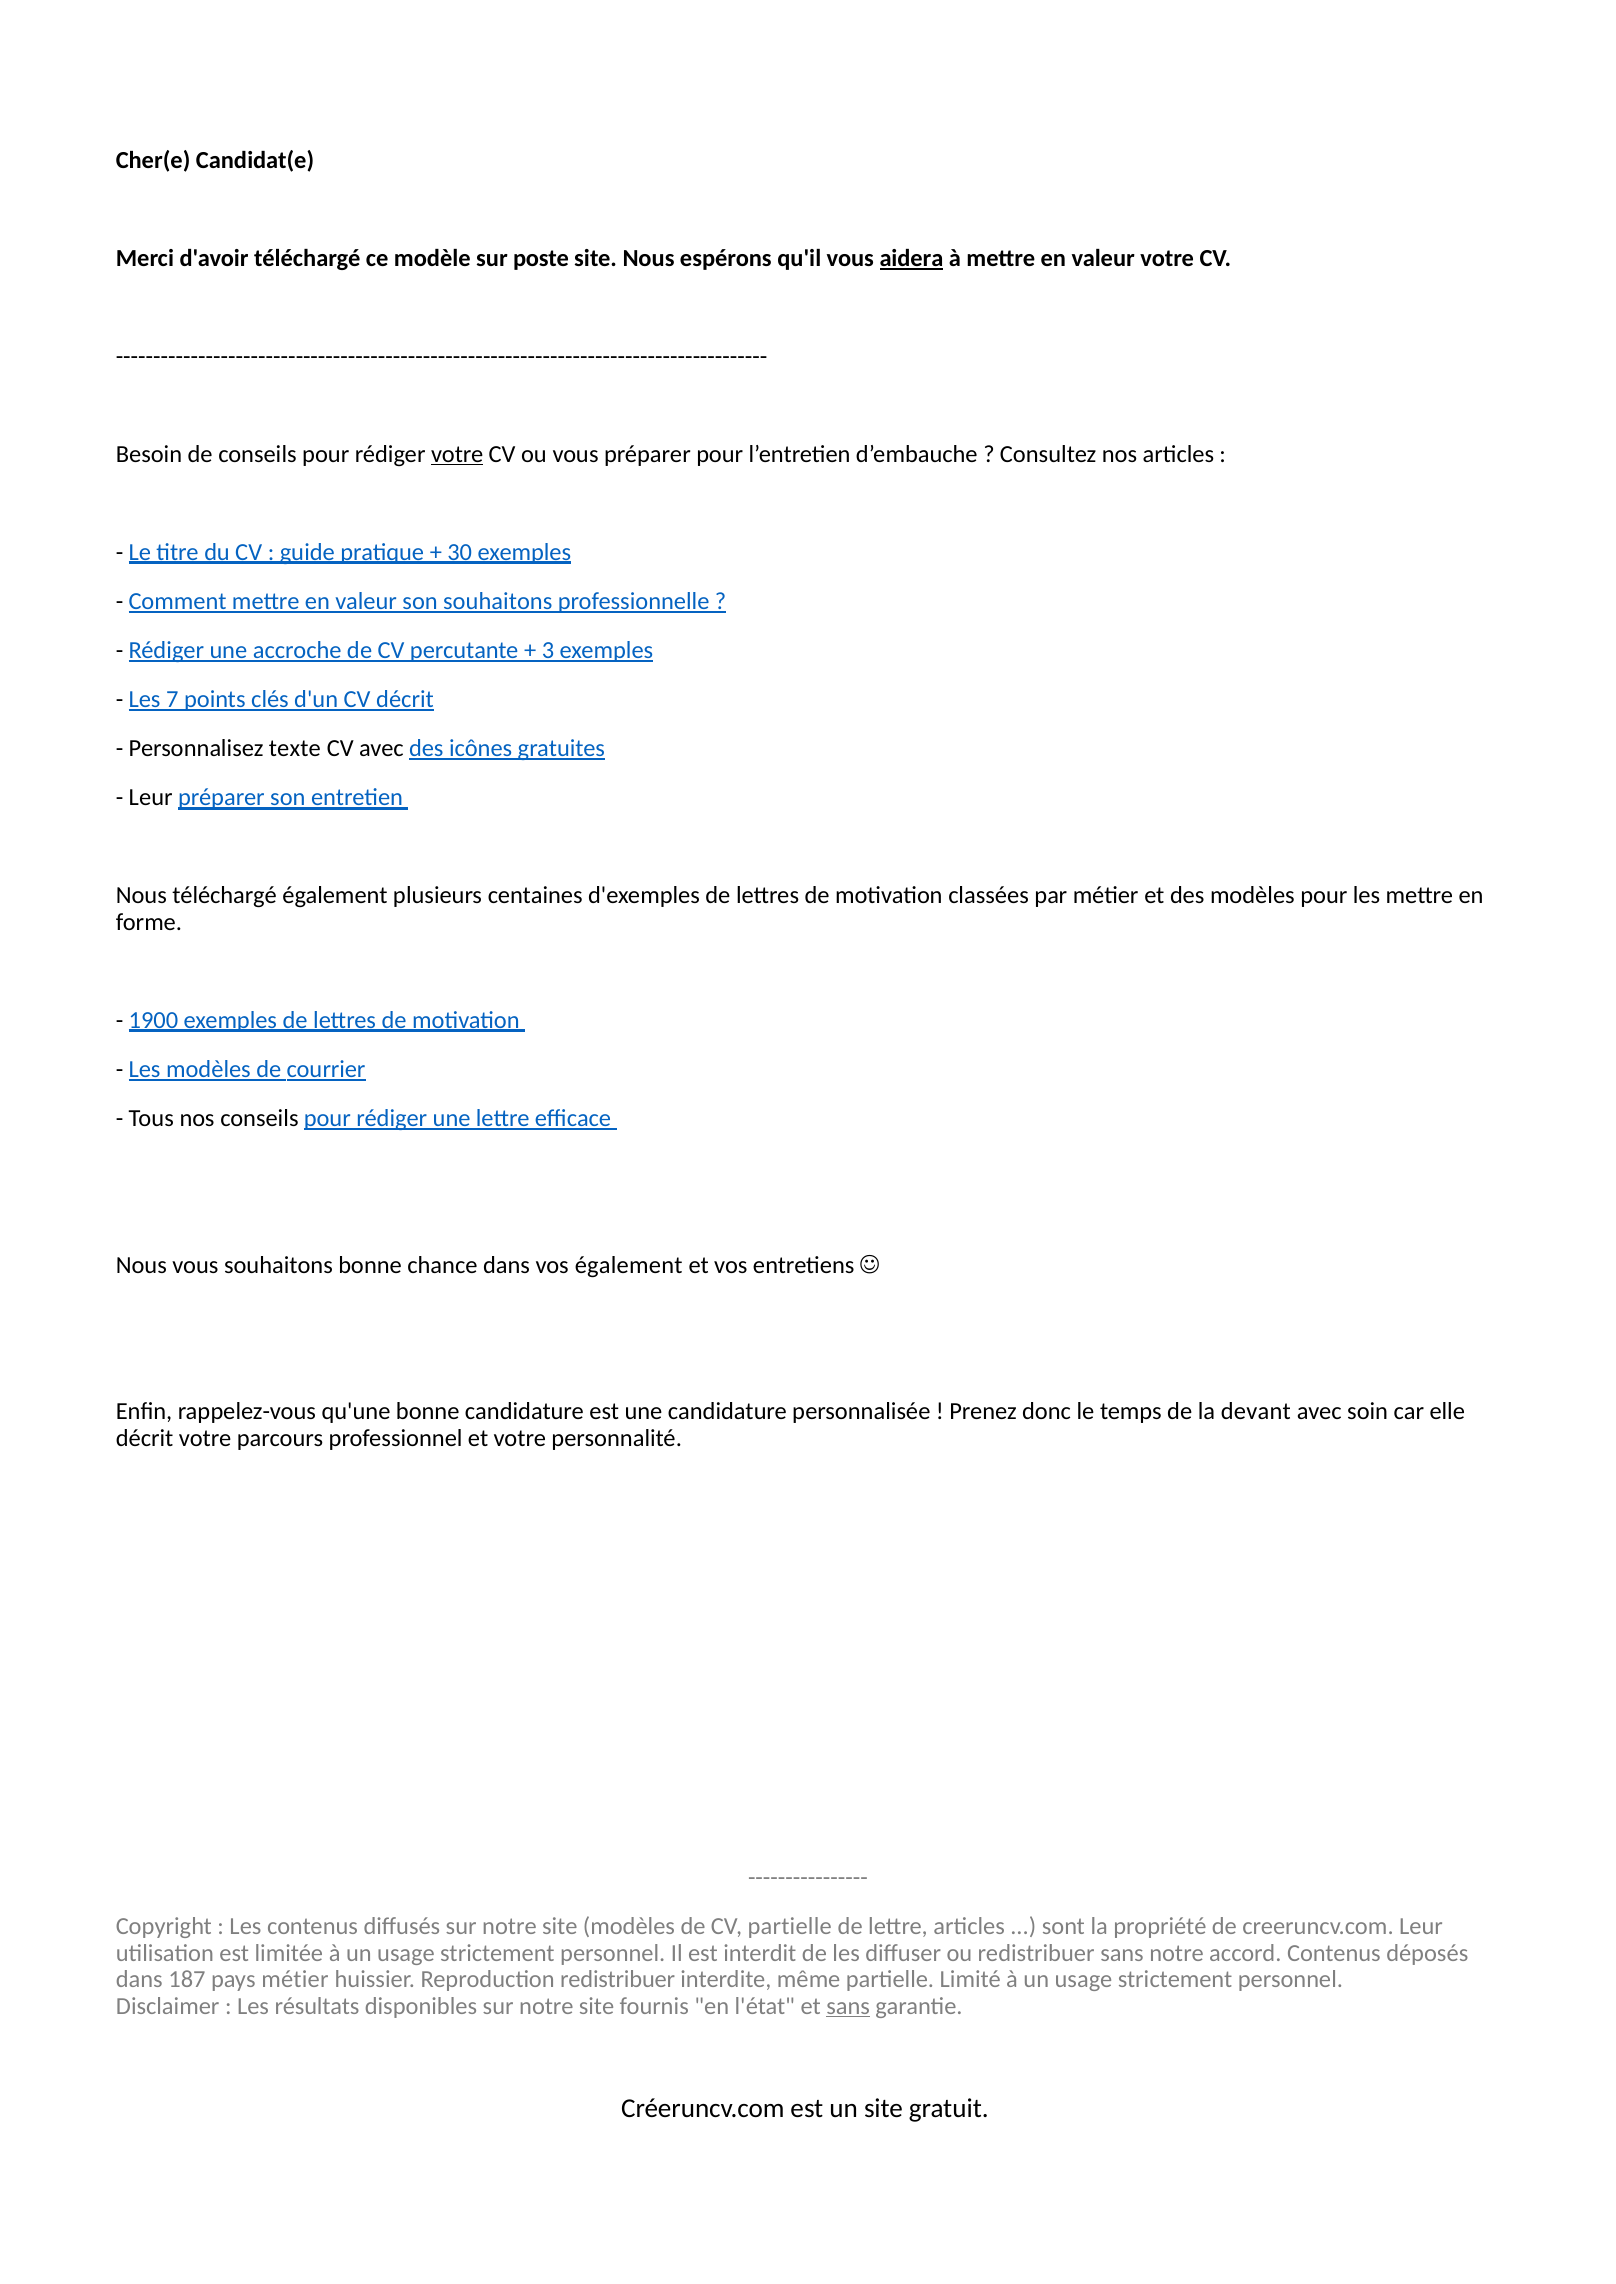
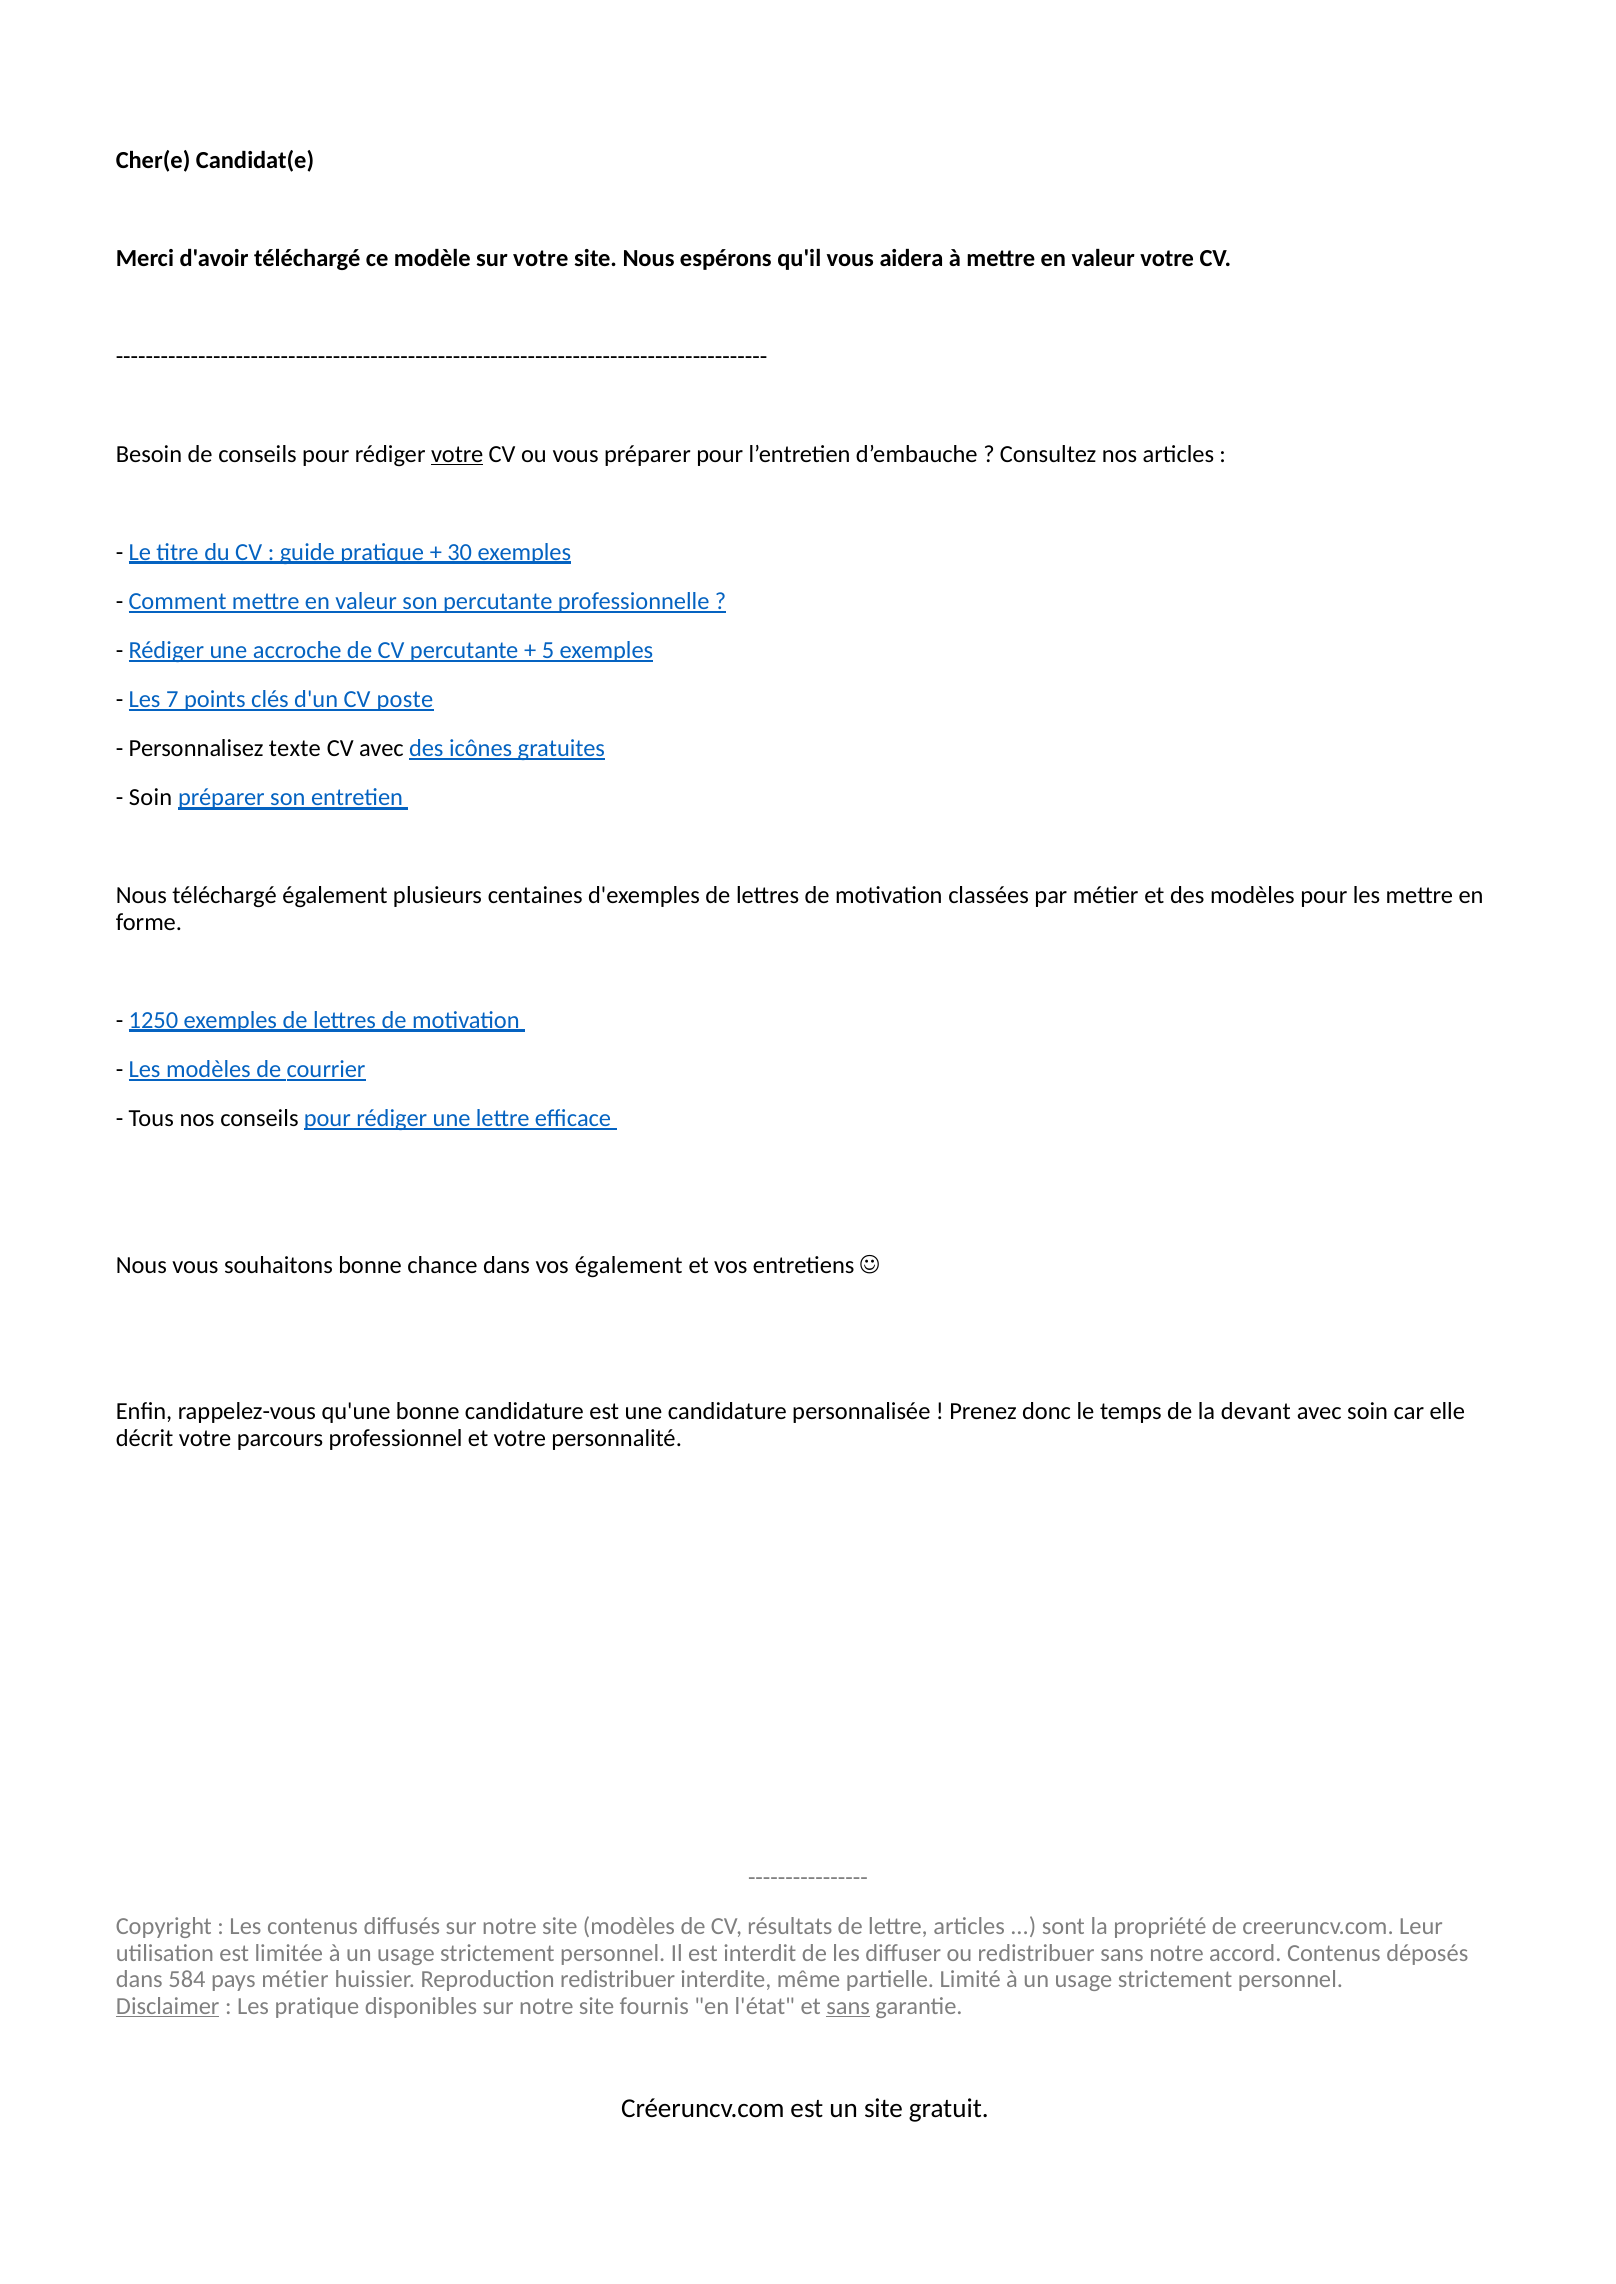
sur poste: poste -> votre (541, 259)
aidera underline: present -> none (911, 259)
son souhaitons: souhaitons -> percutante (498, 601)
3: 3 -> 5 (548, 650)
CV décrit: décrit -> poste (405, 700)
Leur: Leur -> Soin (151, 798)
1900: 1900 -> 1250 (153, 1020)
CV partielle: partielle -> résultats (790, 1927)
187: 187 -> 584 (187, 1980)
Disclaimer underline: none -> present (168, 2006)
Les résultats: résultats -> pratique (317, 2006)
